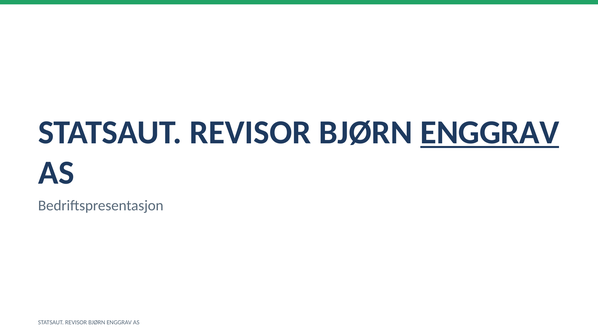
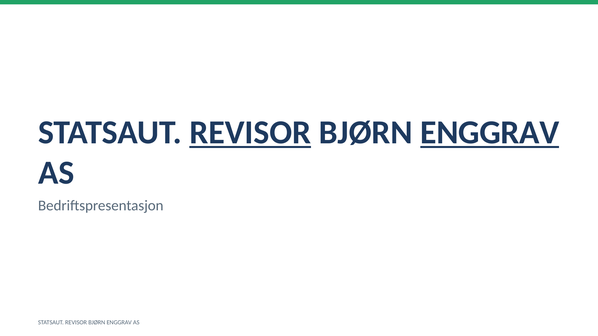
REVISOR underline: none -> present (250, 133)
